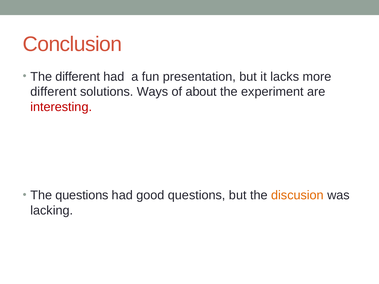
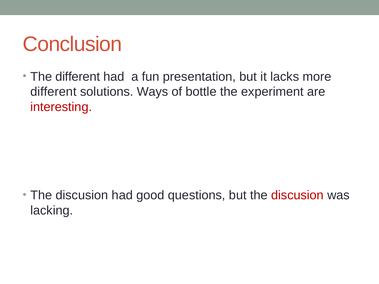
about: about -> bottle (201, 92)
questions: questions -> discusion (82, 195)
discusion colour: orange -> red (297, 195)
